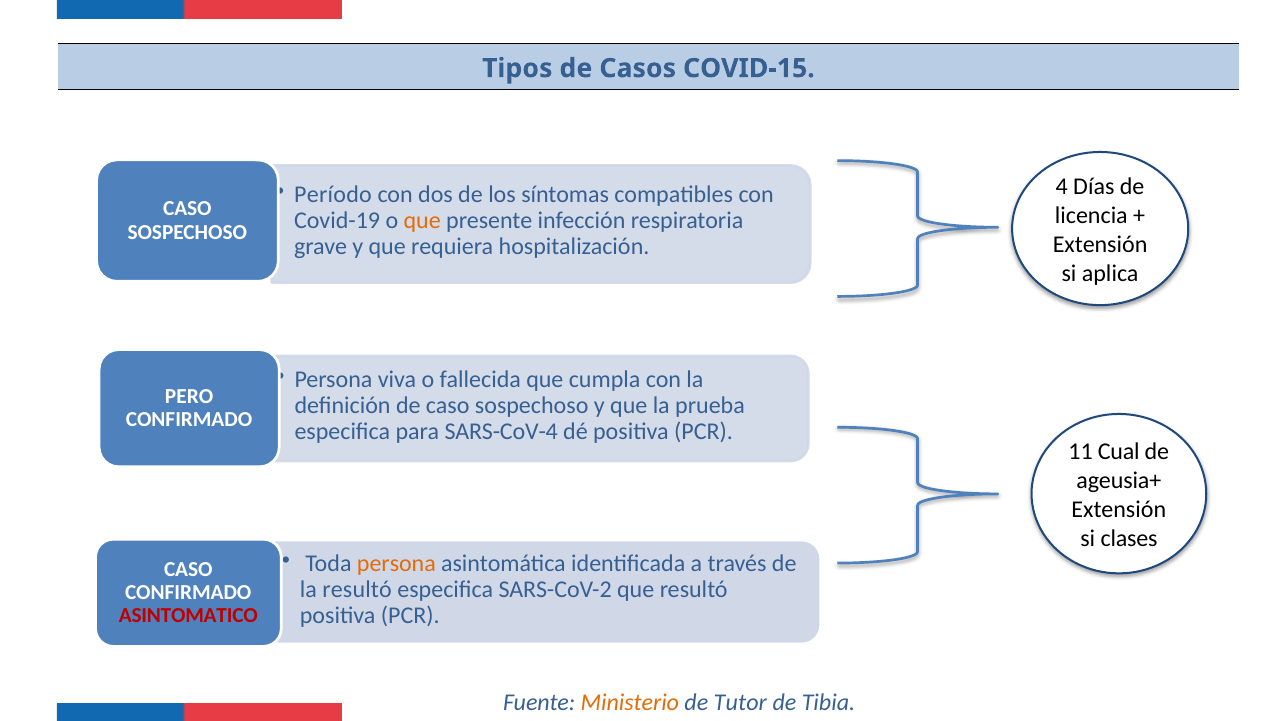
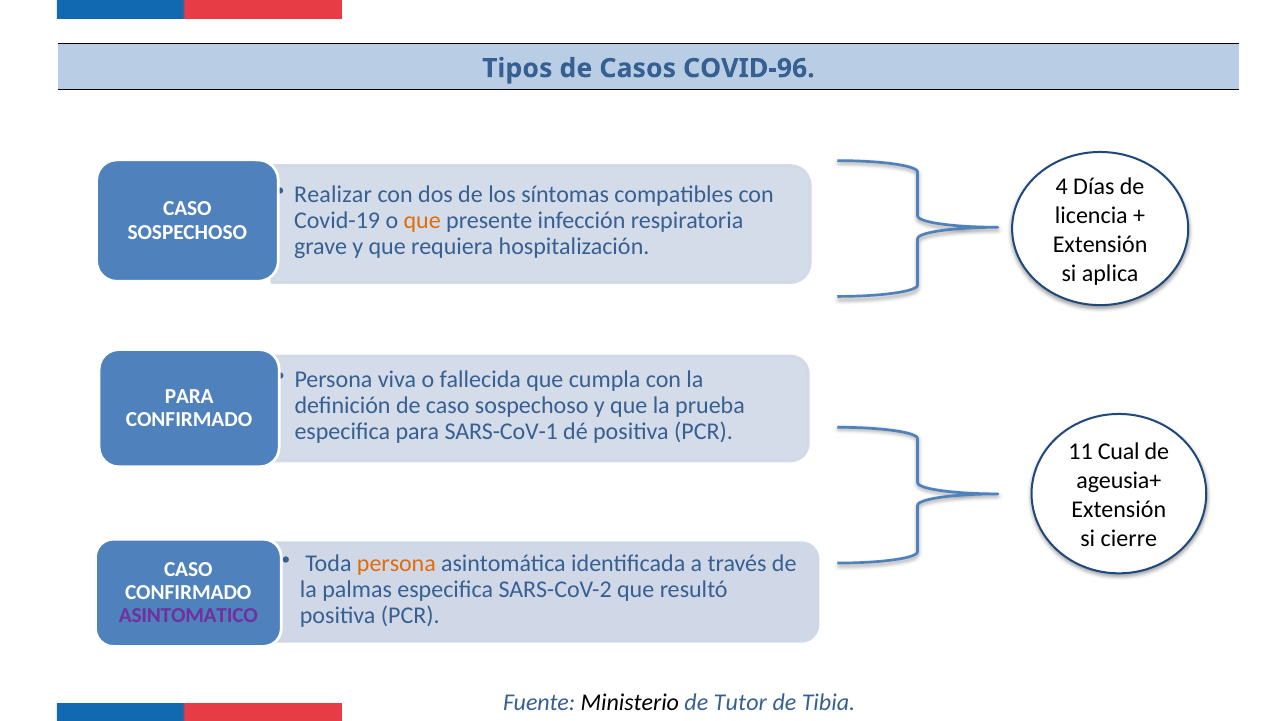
COVID-15: COVID-15 -> COVID-96 (749, 68)
Período: Período -> Realizar (333, 195)
PERO: PERO -> PARA (189, 397)
SARS-CoV-4: SARS-CoV-4 -> SARS-CoV-1 (501, 432)
clases: clases -> cierre (1129, 539)
la resultó: resultó -> palmas (357, 590)
ASINTOMATICO colour: red -> purple (188, 616)
Ministerio colour: orange -> black (630, 703)
